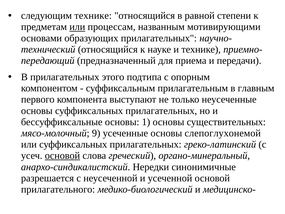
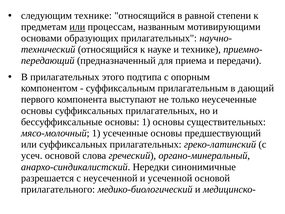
главным: главным -> дающий (256, 88)
мясо-молочный 9: 9 -> 1 (96, 133)
слепоглухонемой: слепоглухонемой -> предшествующий (223, 133)
основой underline: present -> none (62, 155)
